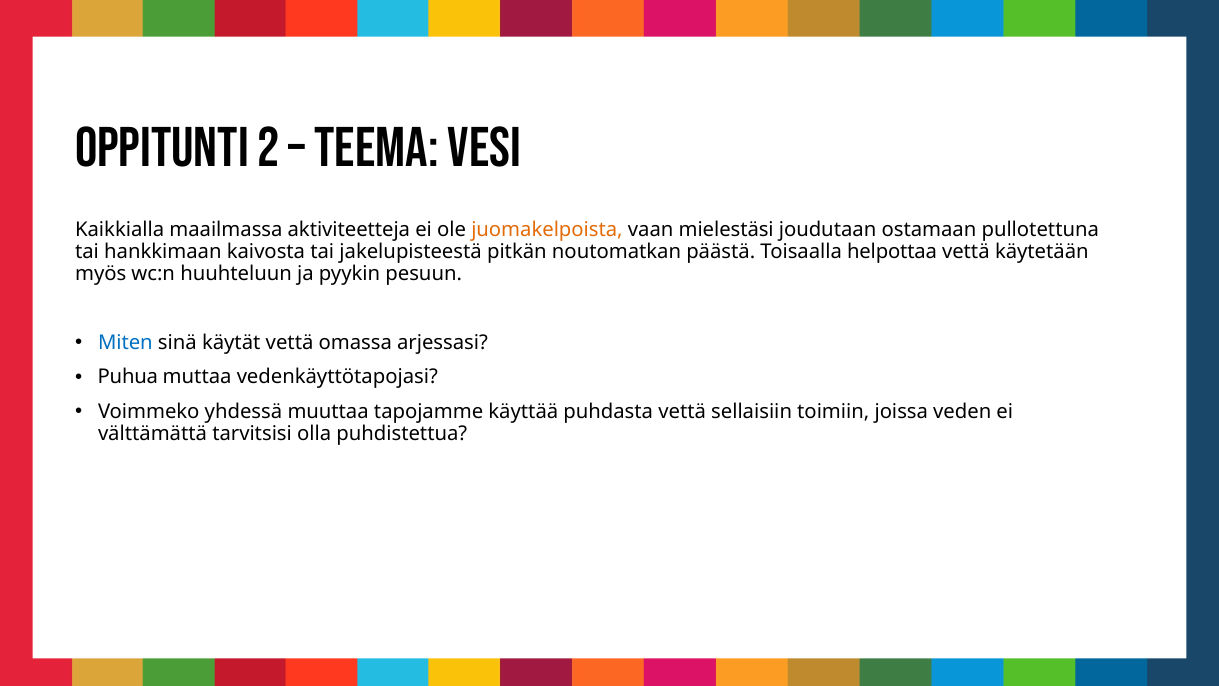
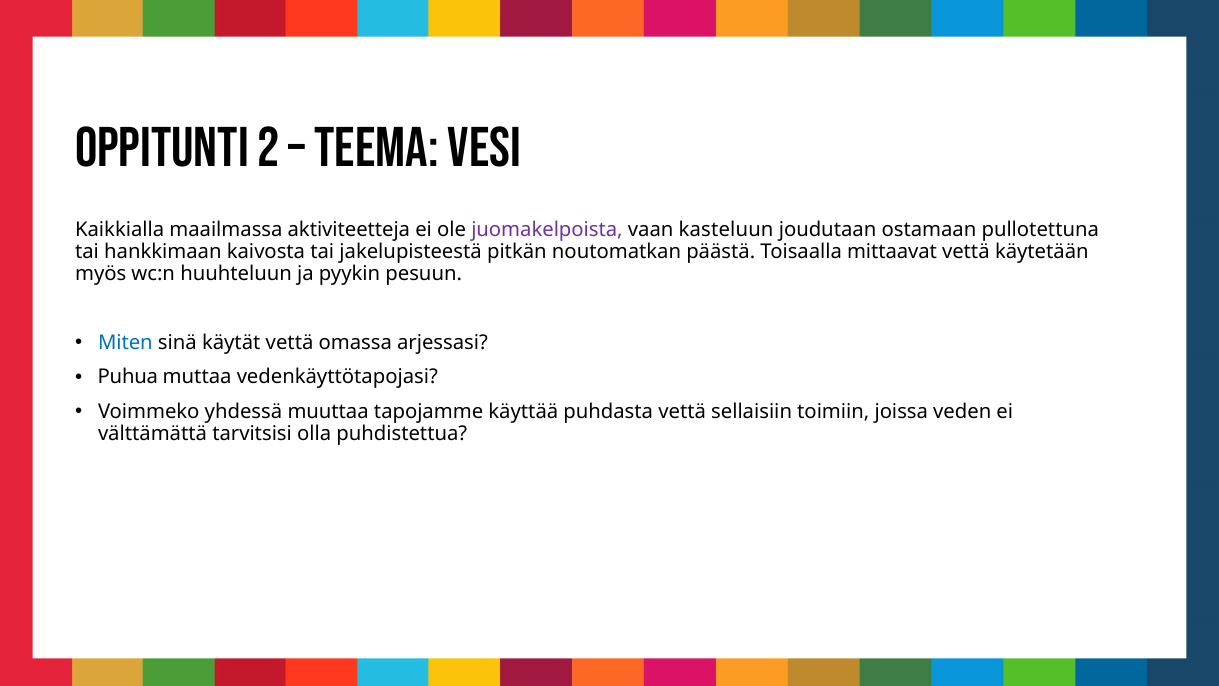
juomakelpoista colour: orange -> purple (547, 230)
mielestäsi: mielestäsi -> kasteluun (726, 230)
helpottaa: helpottaa -> mittaavat (892, 251)
